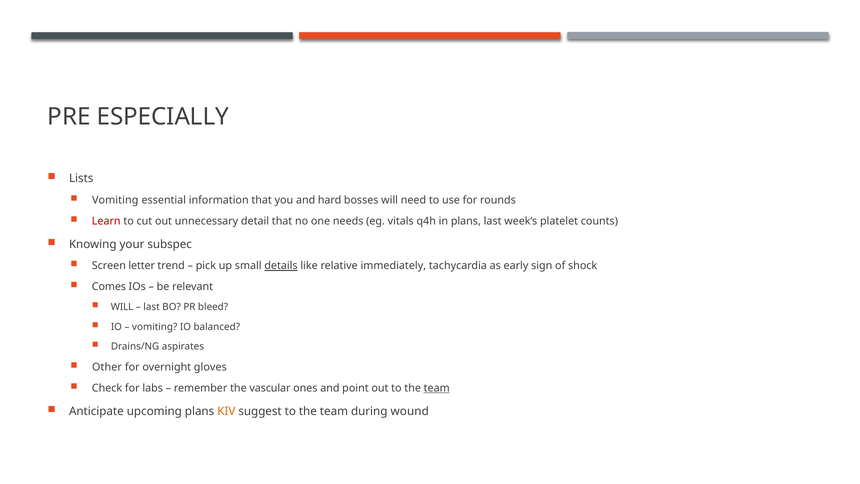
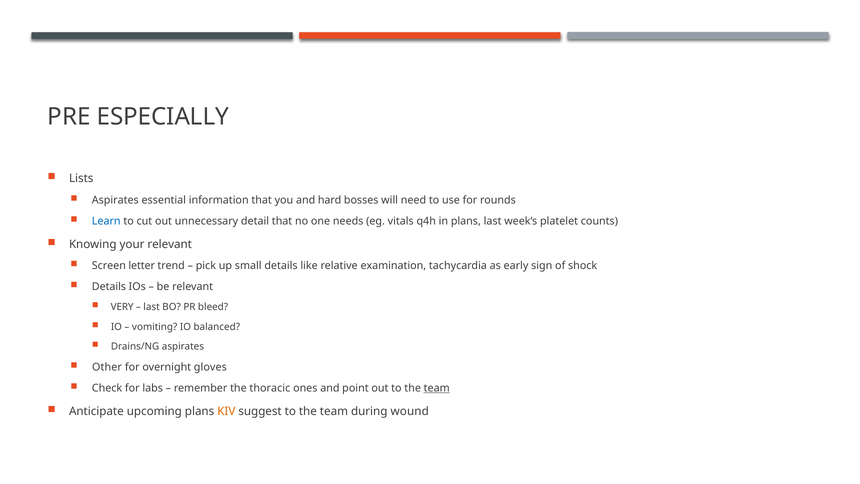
Vomiting: Vomiting -> Aspirates (115, 200)
Learn colour: red -> blue (106, 221)
your subspec: subspec -> relevant (170, 244)
details underline: present -> none (281, 266)
immediately: immediately -> examination (393, 266)
Comes: Comes -> Details (109, 287)
WILL: WILL -> VERY (122, 307)
vascular: vascular -> thoracic (270, 388)
